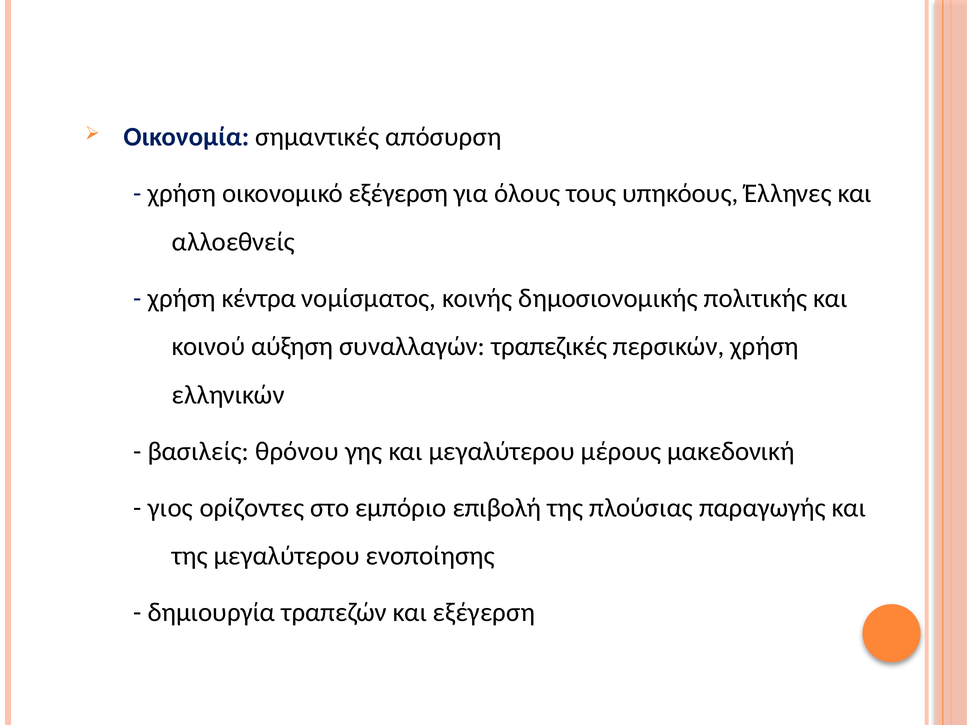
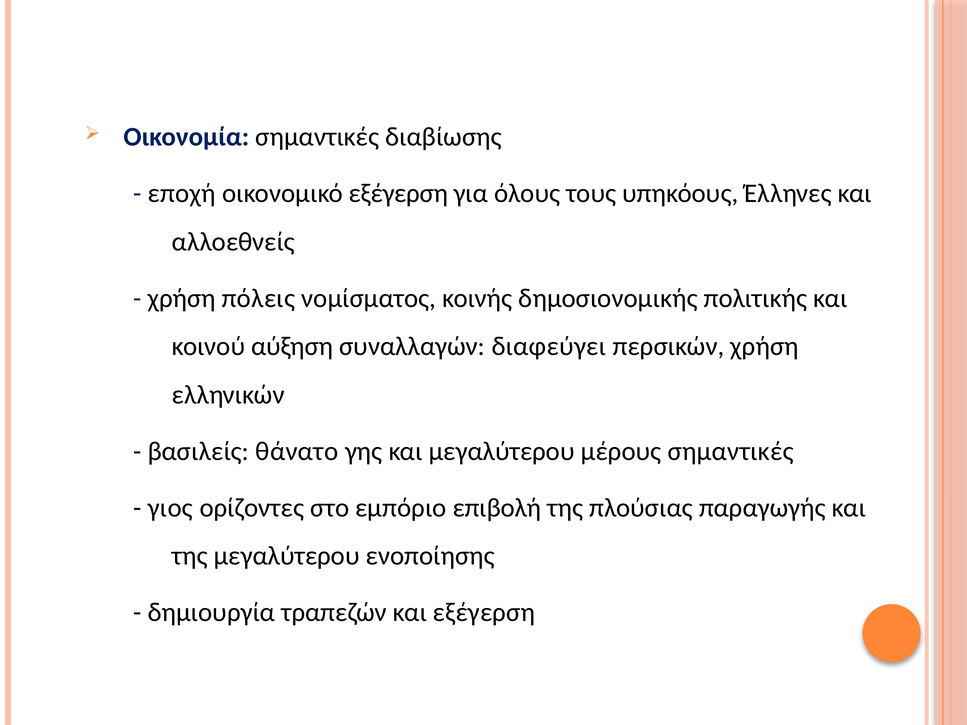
απόσυρση: απόσυρση -> διαβίωσης (443, 137)
χρήση: χρήση -> εποχή (182, 194)
κέντρα: κέντρα -> πόλεις (259, 298)
τραπεζικές: τραπεζικές -> διαφεύγει (549, 347)
θρόνου: θρόνου -> θάνατο (297, 451)
μέρους μακεδονική: μακεδονική -> σημαντικές (731, 451)
